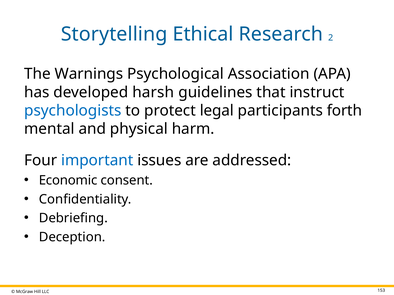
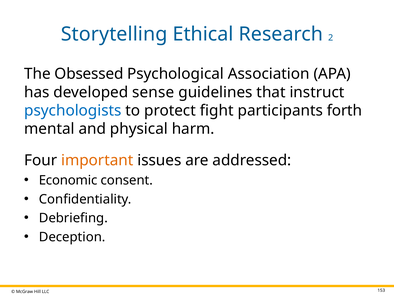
Warnings: Warnings -> Obsessed (89, 74)
harsh: harsh -> sense (153, 92)
legal: legal -> fight (217, 111)
important colour: blue -> orange (97, 161)
